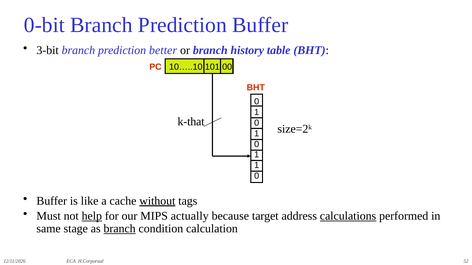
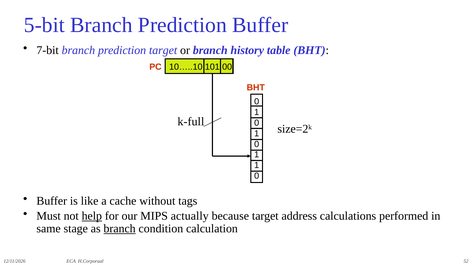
0-bit: 0-bit -> 5-bit (44, 25)
3-bit: 3-bit -> 7-bit (48, 50)
prediction better: better -> target (163, 50)
k-that: k-that -> k-full (191, 122)
without underline: present -> none (157, 201)
calculations underline: present -> none (348, 216)
